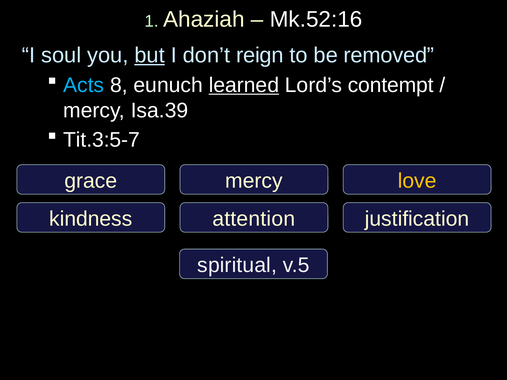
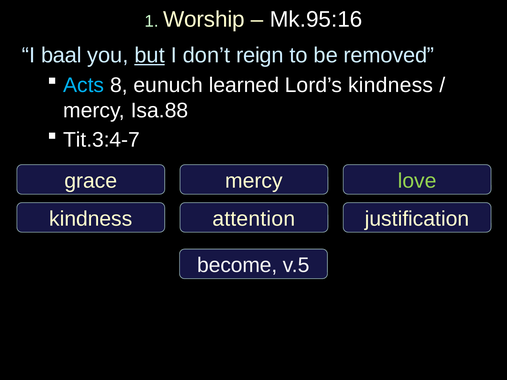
Ahaziah: Ahaziah -> Worship (204, 19)
Mk.52:16: Mk.52:16 -> Mk.95:16 (316, 19)
soul: soul -> baal (61, 55)
learned underline: present -> none (244, 85)
Lord’s contempt: contempt -> kindness (391, 85)
Isa.39: Isa.39 -> Isa.88 (159, 110)
Tit.3:5-7: Tit.3:5-7 -> Tit.3:4-7 (102, 140)
love colour: yellow -> light green (417, 181)
spiritual: spiritual -> become (237, 265)
